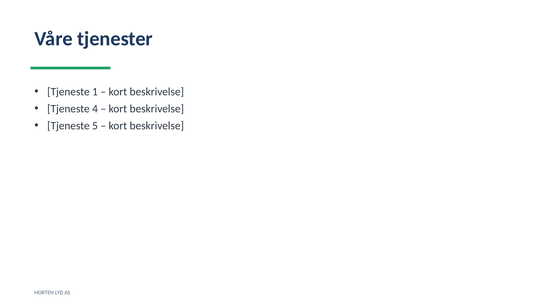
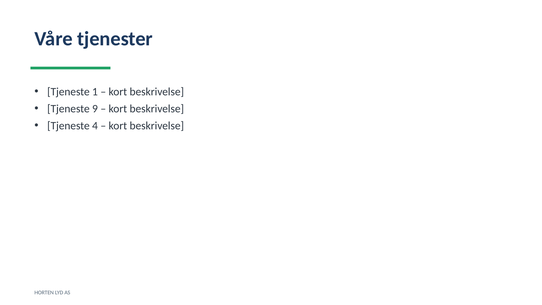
4: 4 -> 9 (95, 109)
5: 5 -> 4 (95, 126)
